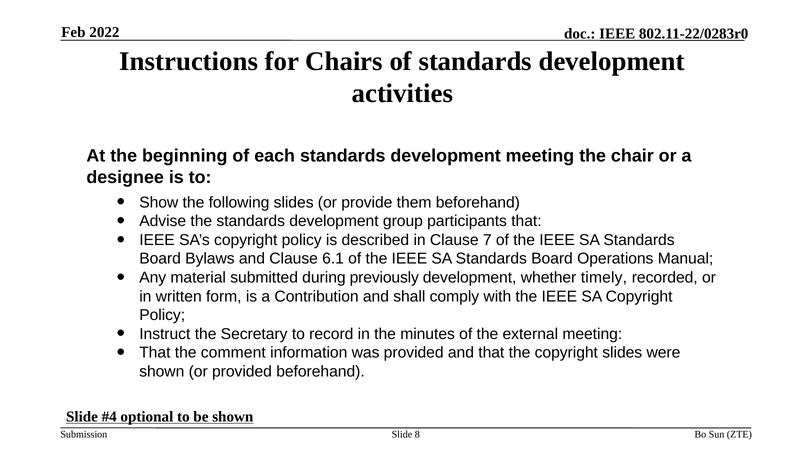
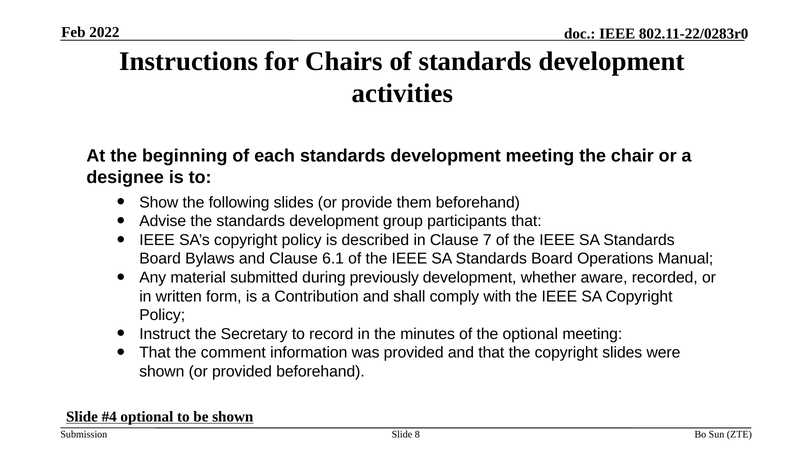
timely: timely -> aware (604, 277)
the external: external -> optional (530, 334)
